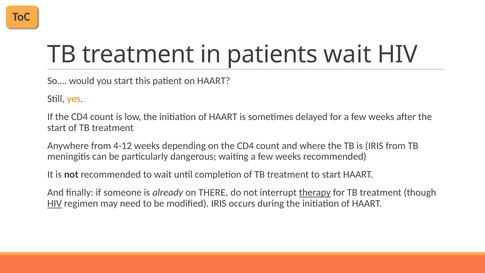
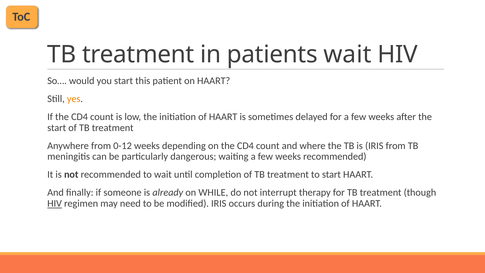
4-12: 4-12 -> 0-12 (123, 146)
THERE: THERE -> WHILE (213, 193)
therapy underline: present -> none (315, 193)
